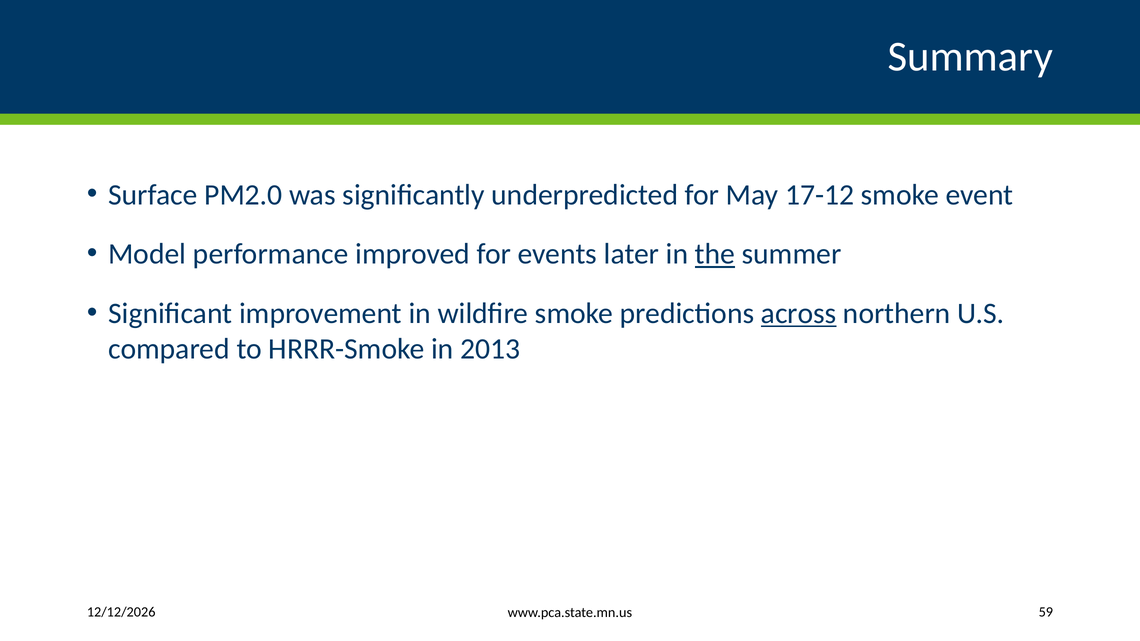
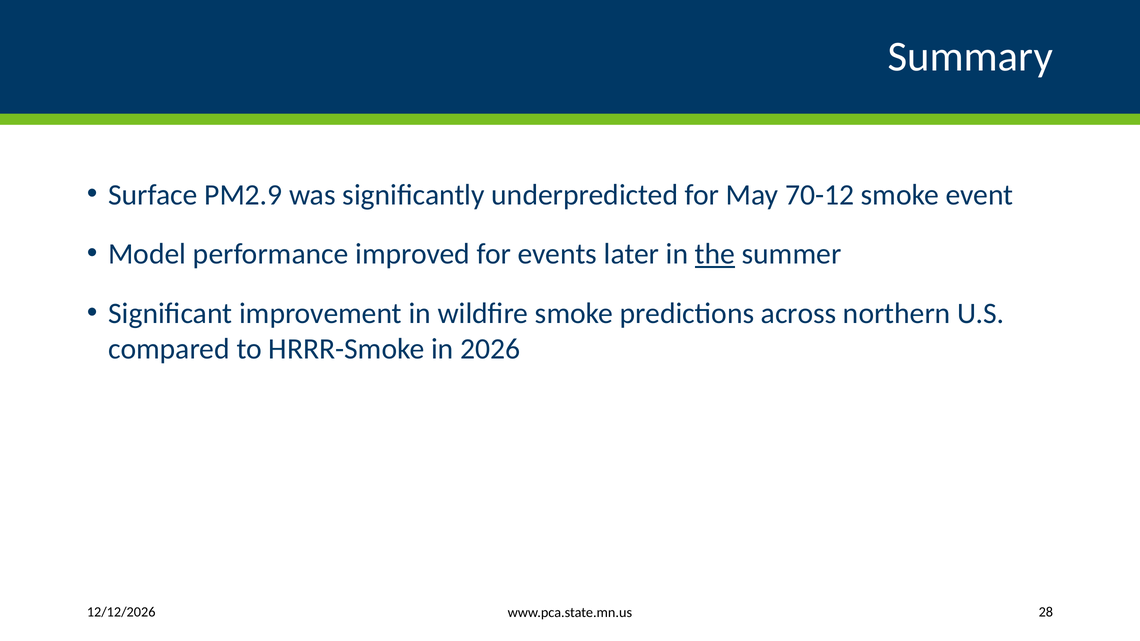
PM2.0: PM2.0 -> PM2.9 (243, 195)
17-12: 17-12 -> 70-12 (820, 195)
across underline: present -> none (799, 314)
2013: 2013 -> 2026 (490, 349)
59: 59 -> 28 (1046, 612)
